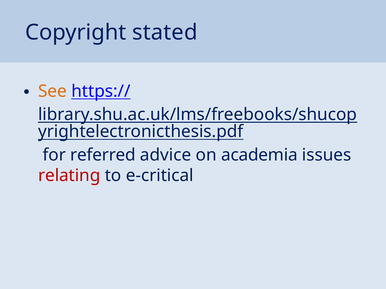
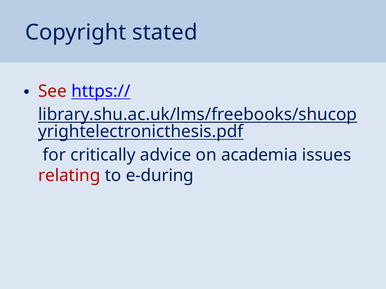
See colour: orange -> red (52, 91)
referred: referred -> critically (103, 155)
e-critical: e-critical -> e-during (160, 176)
